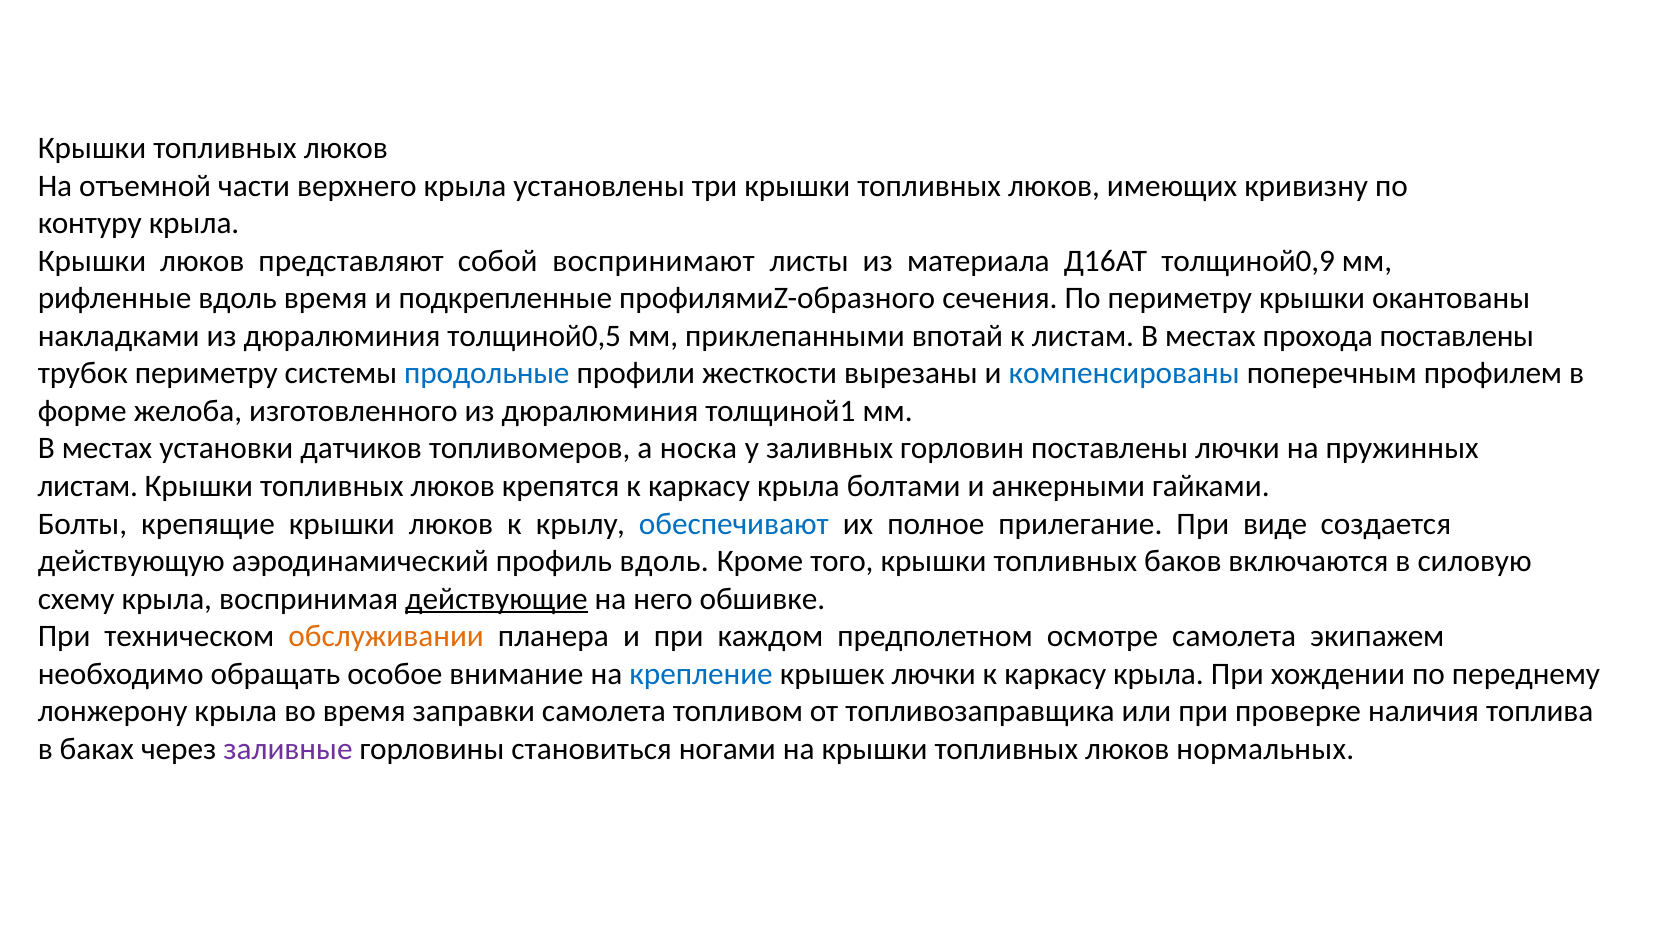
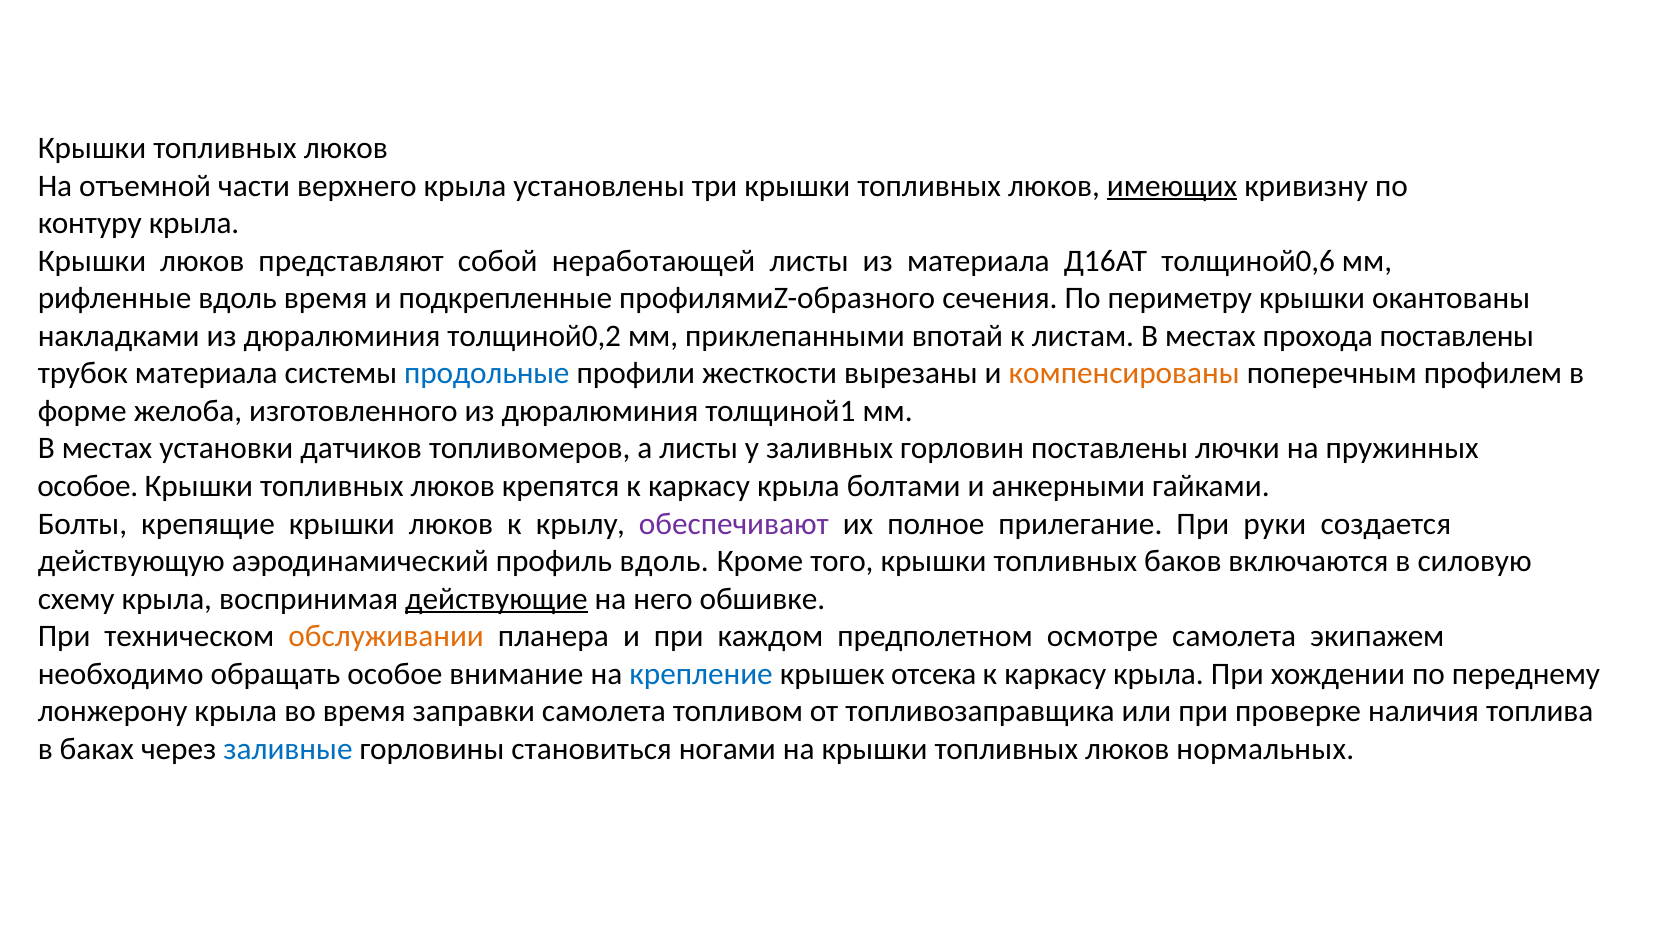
имеющих underline: none -> present (1172, 186)
воспринимают: воспринимают -> неработающей (654, 261)
толщиной0,9: толщиной0,9 -> толщиной0,6 (1248, 261)
толщиной0,5: толщиной0,5 -> толщиной0,2 (534, 336)
трубок периметру: периметру -> материала (206, 374)
компенсированы colour: blue -> orange (1124, 374)
а носка: носка -> листы (699, 449)
листам: листам -> особое (88, 486)
обеспечивают colour: blue -> purple (734, 524)
виде: виде -> руки (1275, 524)
крышек лючки: лючки -> отсека (934, 674)
заливные colour: purple -> blue (288, 749)
